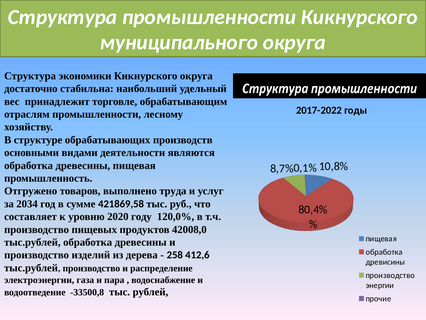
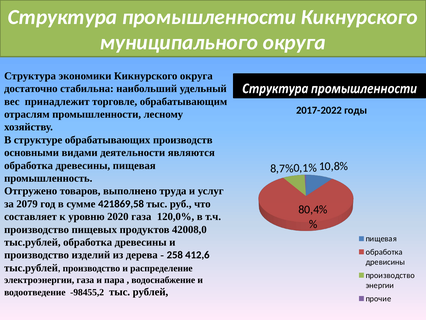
2034: 2034 -> 2079 (27, 204)
2020 году: году -> газа (141, 216)
-33500,8: -33500,8 -> -98455,2 (87, 292)
